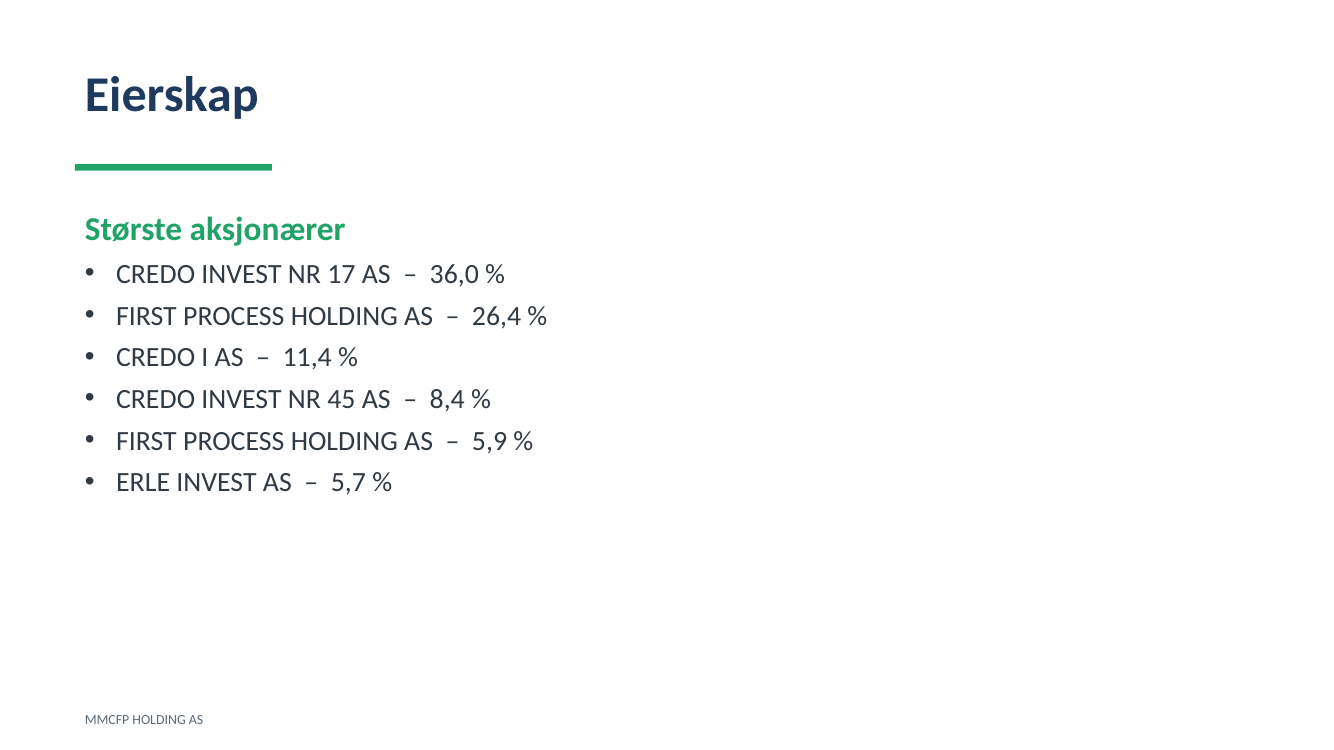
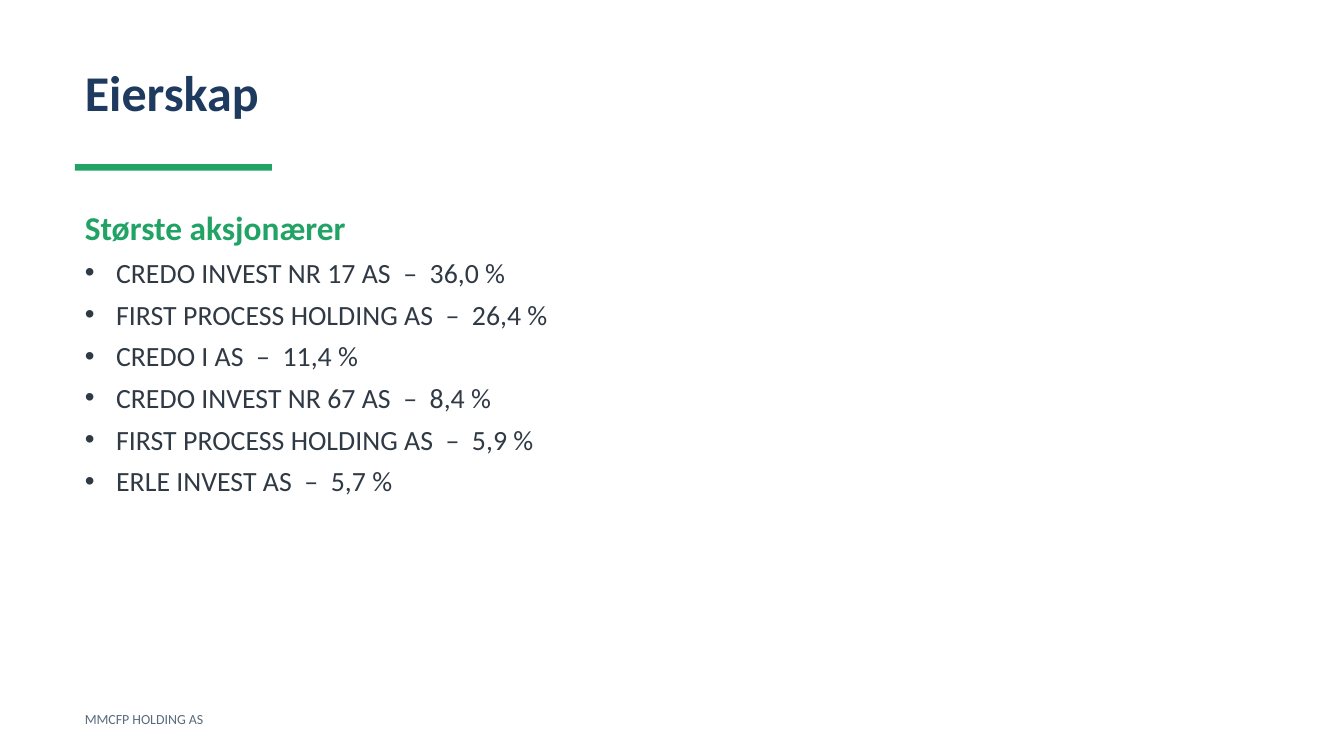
45: 45 -> 67 (341, 399)
